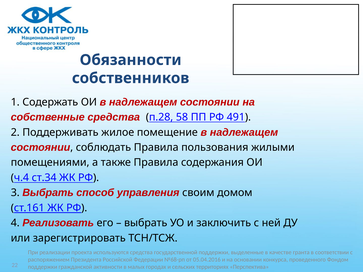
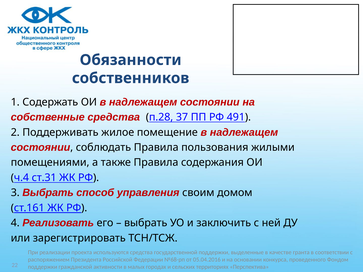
58: 58 -> 37 (182, 117)
ст.34: ст.34 -> ст.31 (44, 178)
